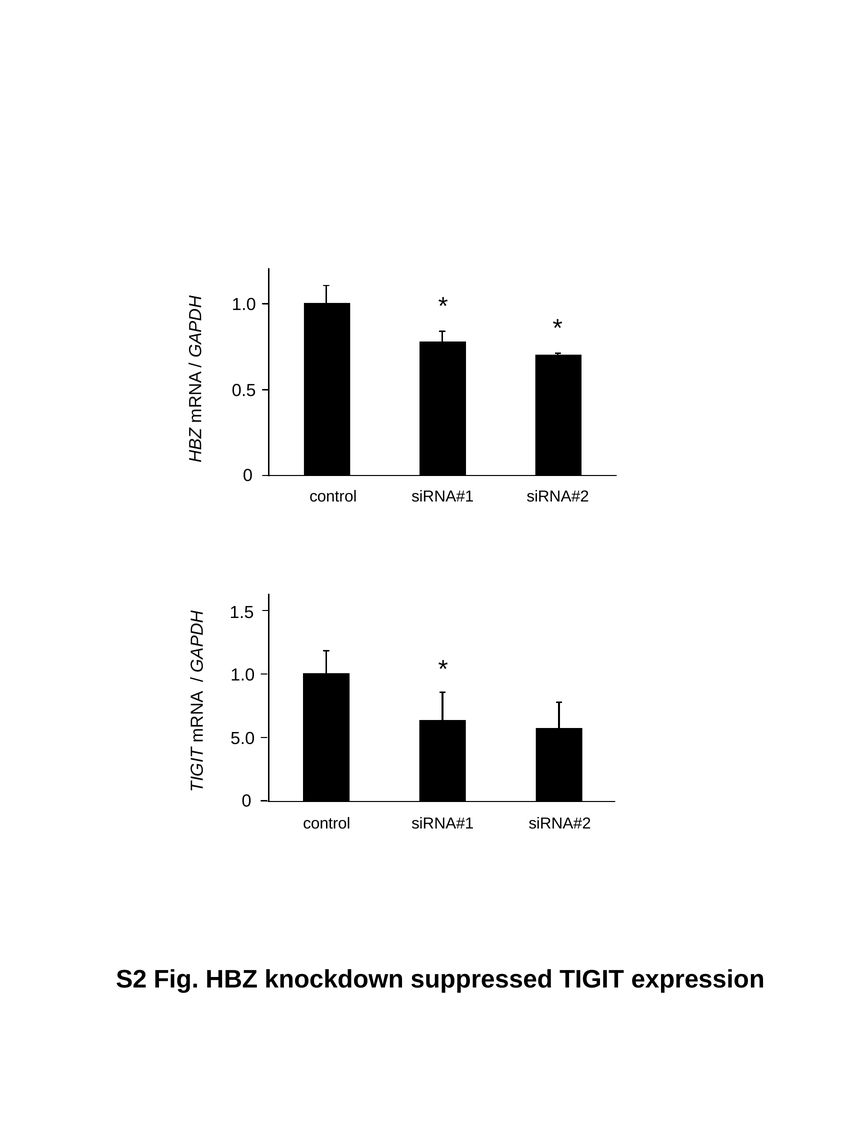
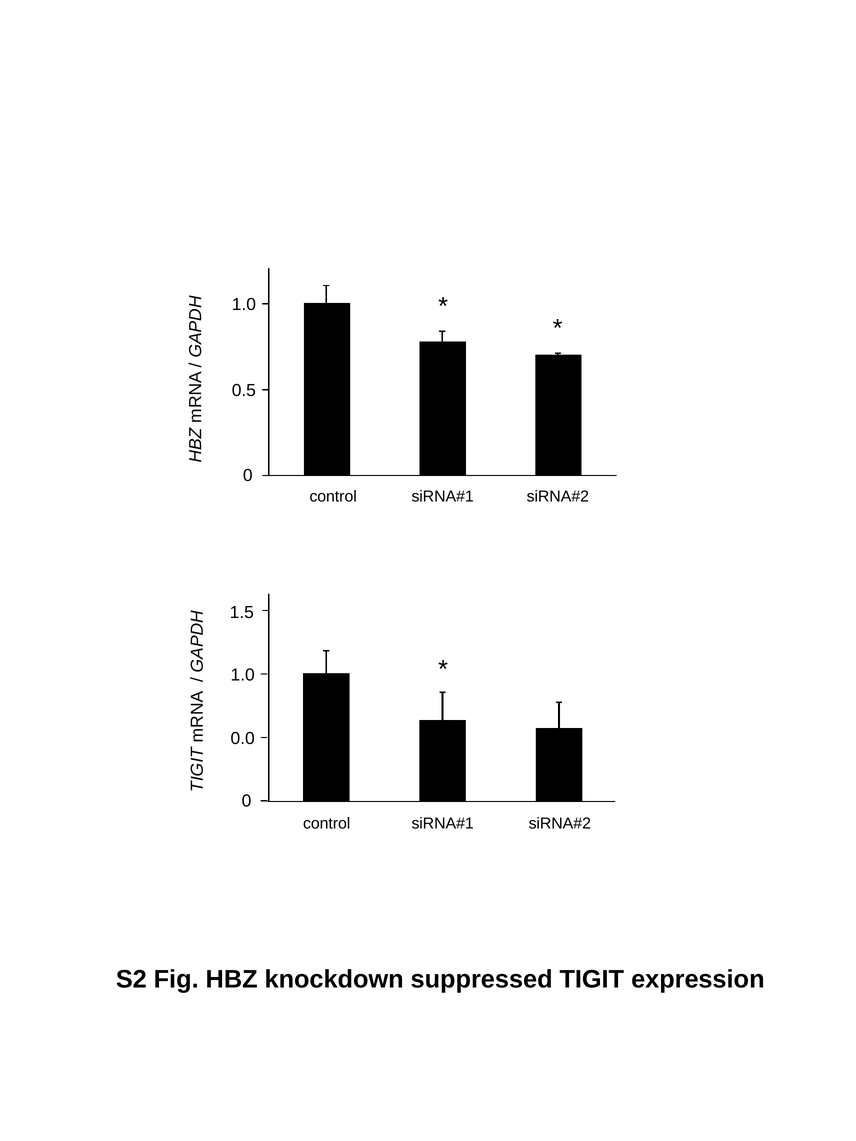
5.0: 5.0 -> 0.0 (243, 739)
